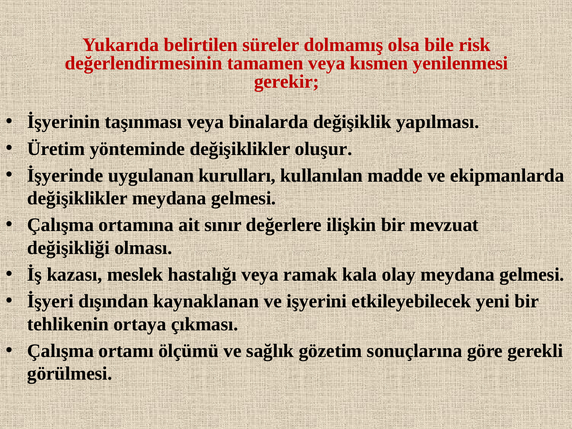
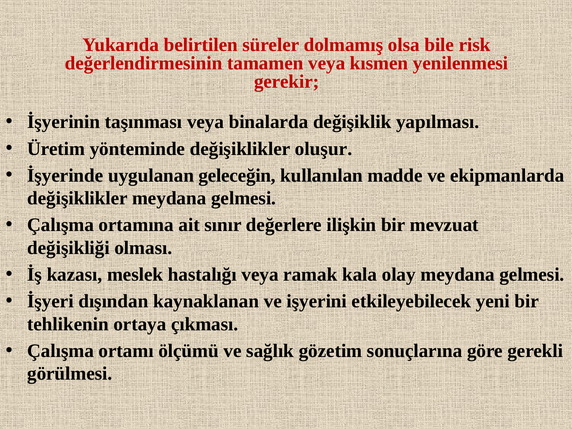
kurulları: kurulları -> geleceğin (237, 175)
